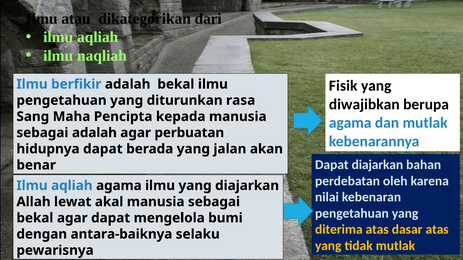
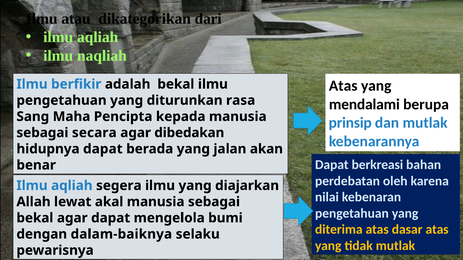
Fisik: Fisik -> Atas (343, 86)
diwajibkan: diwajibkan -> mendalami (364, 105)
agama: agama -> prinsip (350, 123)
sebagai adalah: adalah -> secara (94, 133)
perbuatan: perbuatan -> dibedakan (189, 133)
Dapat diajarkan: diajarkan -> berkreasi (377, 165)
aqliah agama: agama -> segera (119, 186)
antara-baiknya: antara-baiknya -> dalam-baiknya (121, 235)
